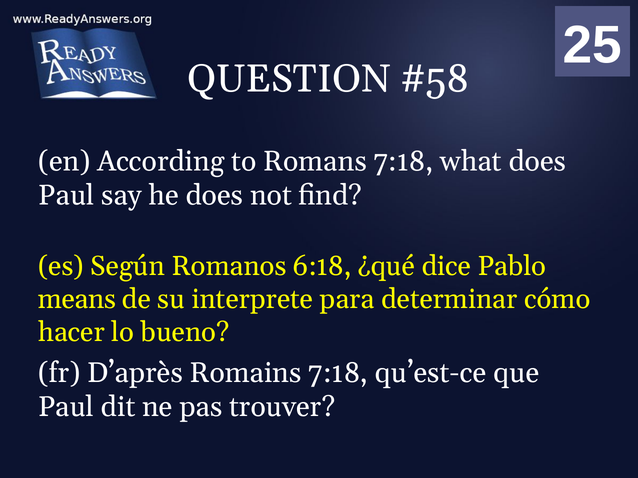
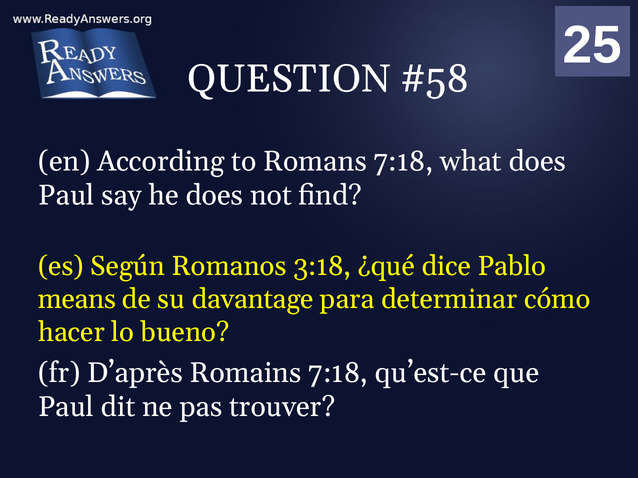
6:18: 6:18 -> 3:18 (322, 267)
interprete: interprete -> davantage (253, 300)
